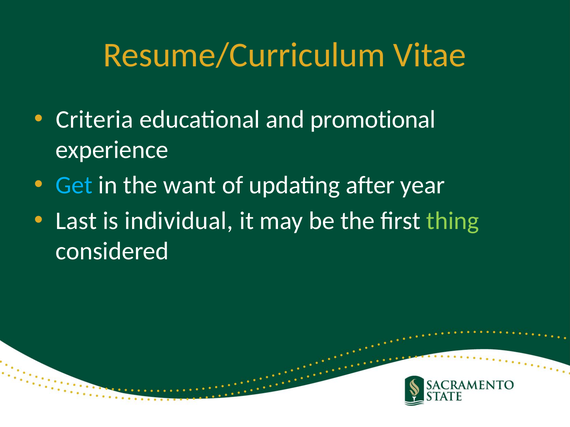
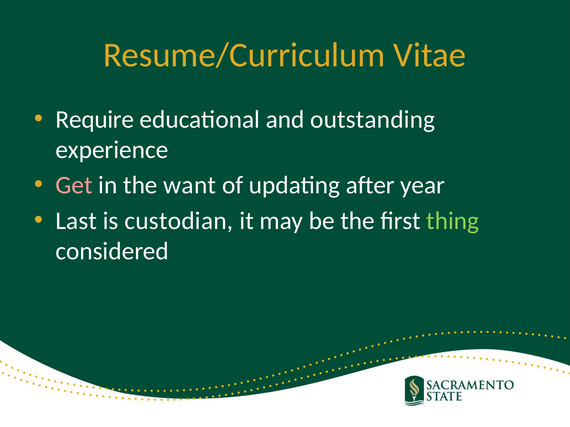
Criteria: Criteria -> Require (95, 120)
promotional: promotional -> outstanding (373, 120)
Get colour: light blue -> pink (74, 185)
individual: individual -> custodian (179, 221)
